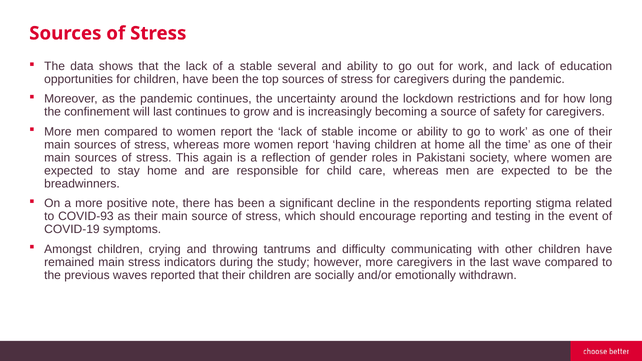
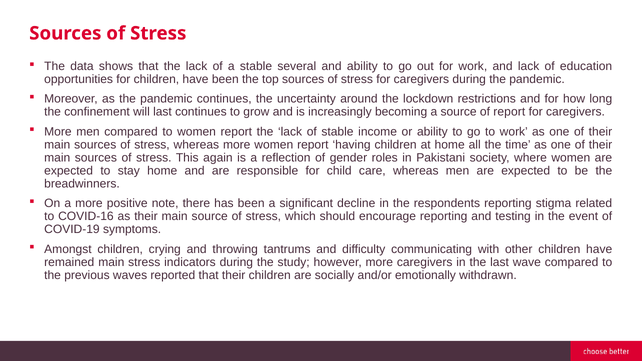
of safety: safety -> report (509, 112)
COVID-93: COVID-93 -> COVID-16 (86, 216)
